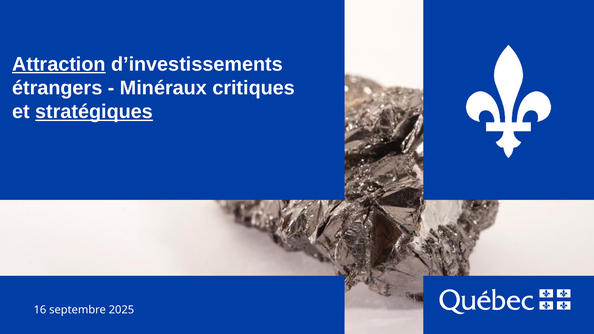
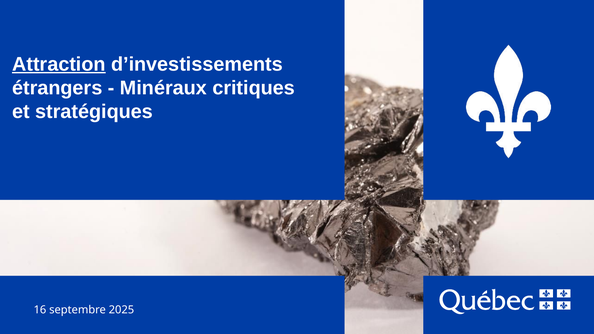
stratégiques underline: present -> none (94, 112)
